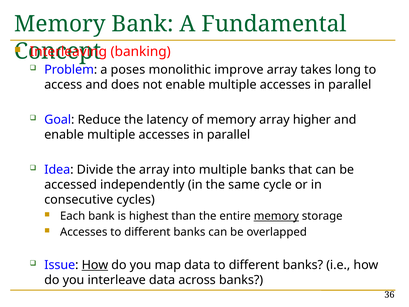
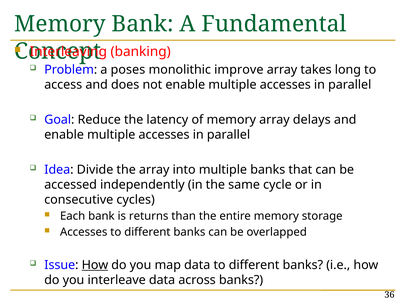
higher: higher -> delays (312, 120)
highest: highest -> returns (149, 216)
memory underline: present -> none (276, 216)
